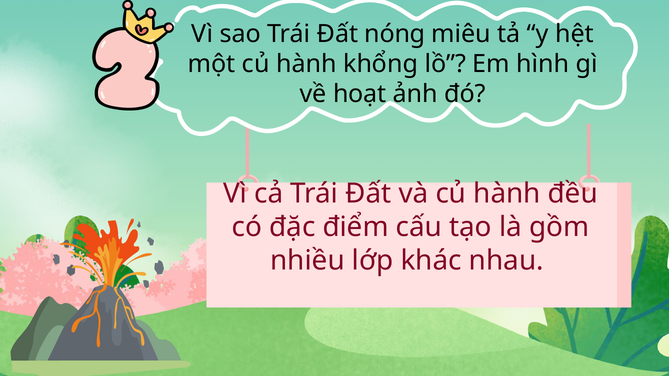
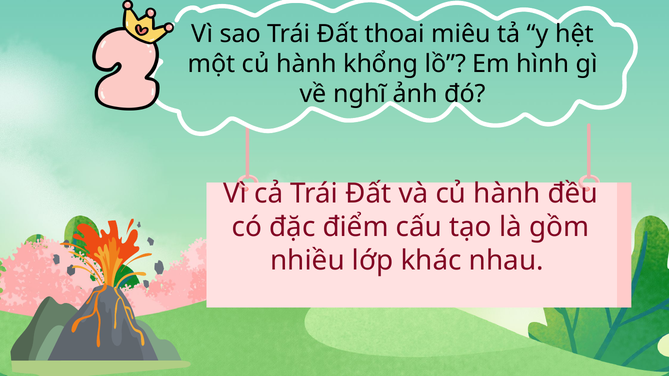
nóng: nóng -> thoai (395, 34)
hoạt: hoạt -> nghĩ (360, 94)
